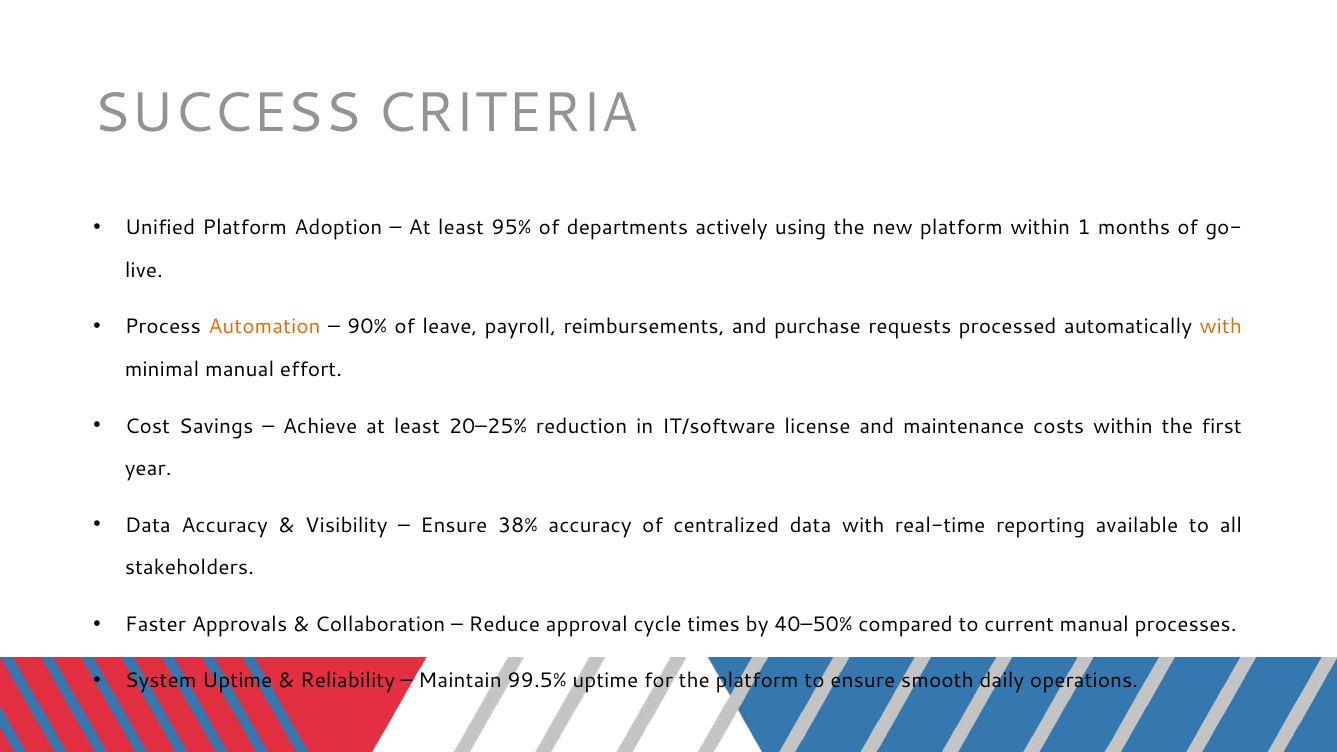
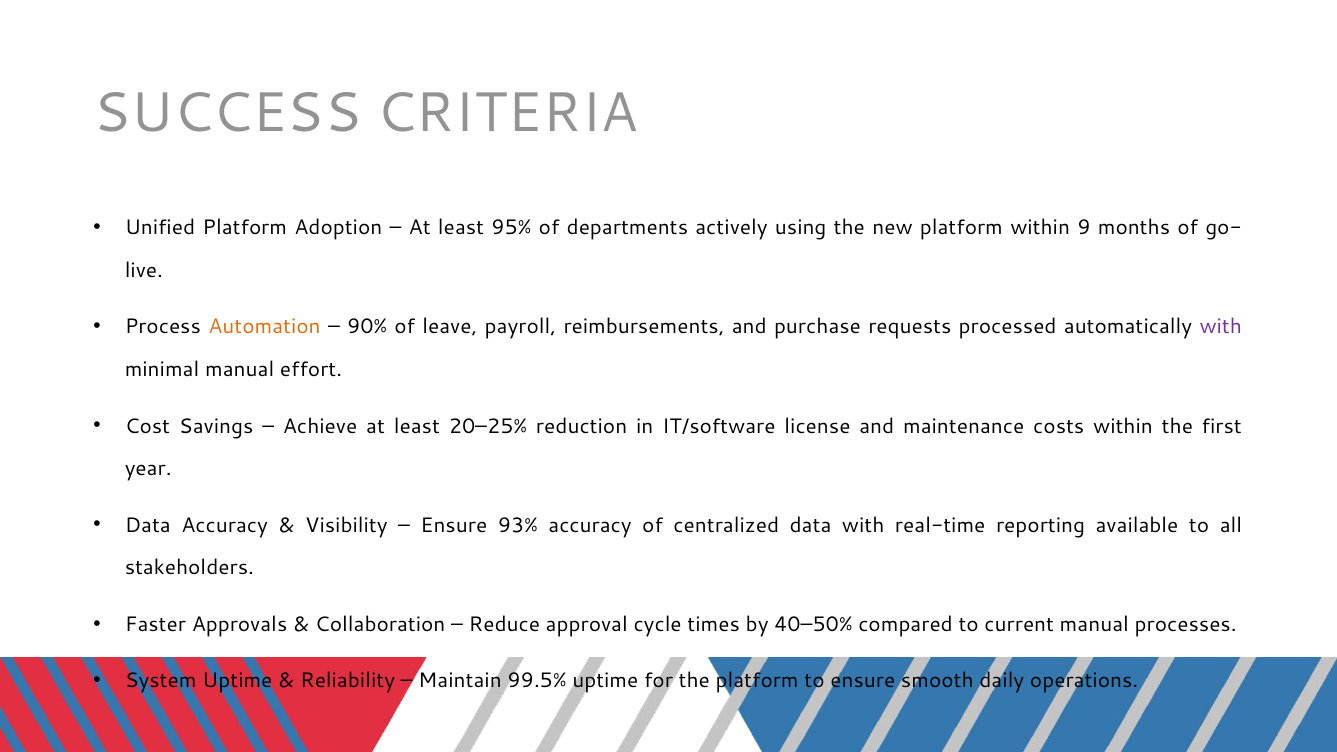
1: 1 -> 9 (1084, 228)
with colour: orange -> purple (1221, 327)
38%: 38% -> 93% (518, 525)
